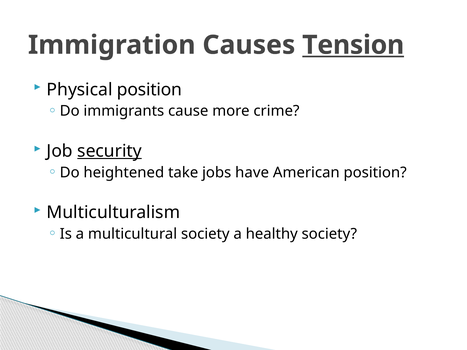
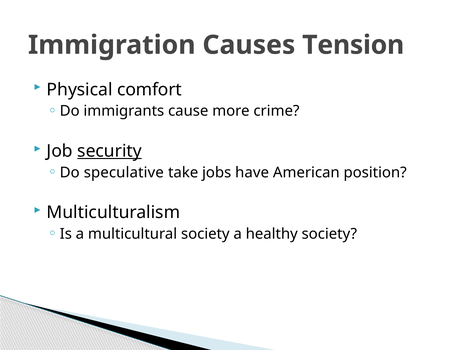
Tension underline: present -> none (353, 45)
Physical position: position -> comfort (149, 90)
heightened: heightened -> speculative (124, 173)
